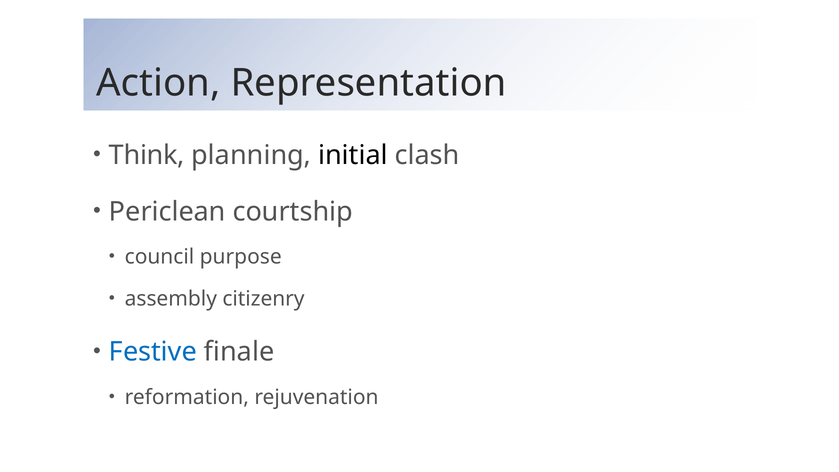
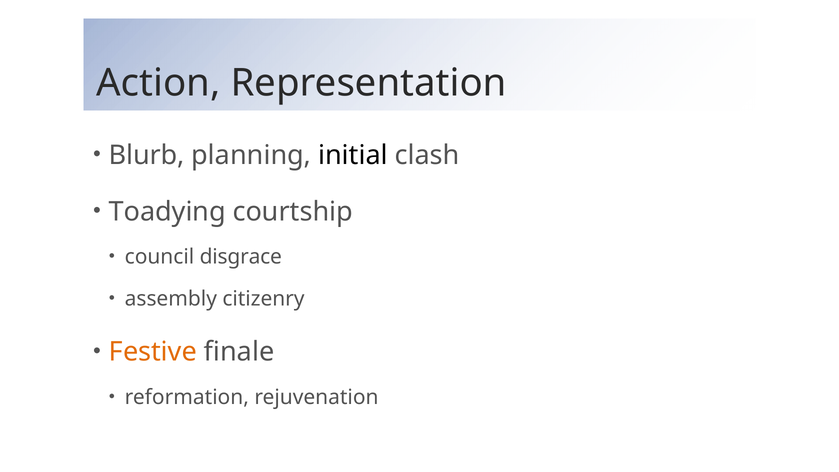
Think: Think -> Blurb (147, 155)
Periclean: Periclean -> Toadying (167, 212)
purpose: purpose -> disgrace (241, 257)
Festive colour: blue -> orange (153, 352)
